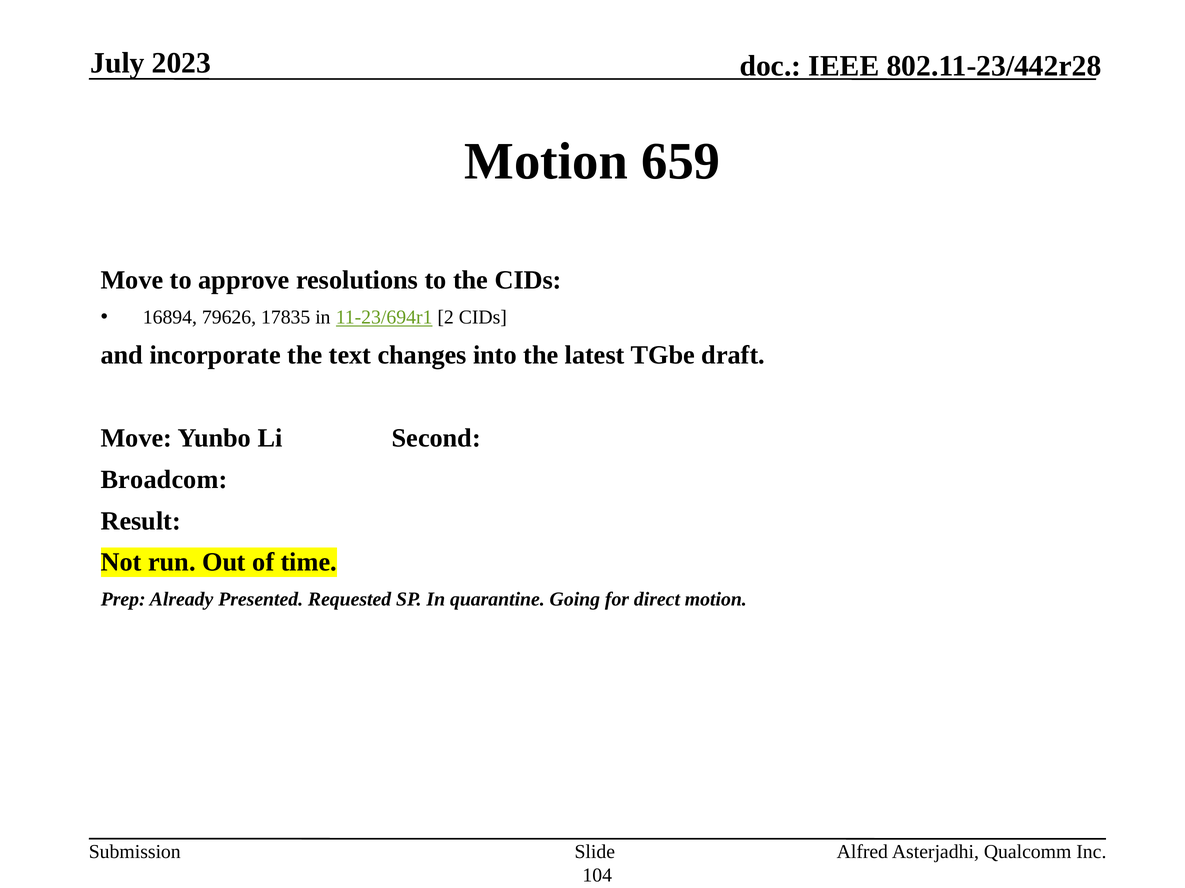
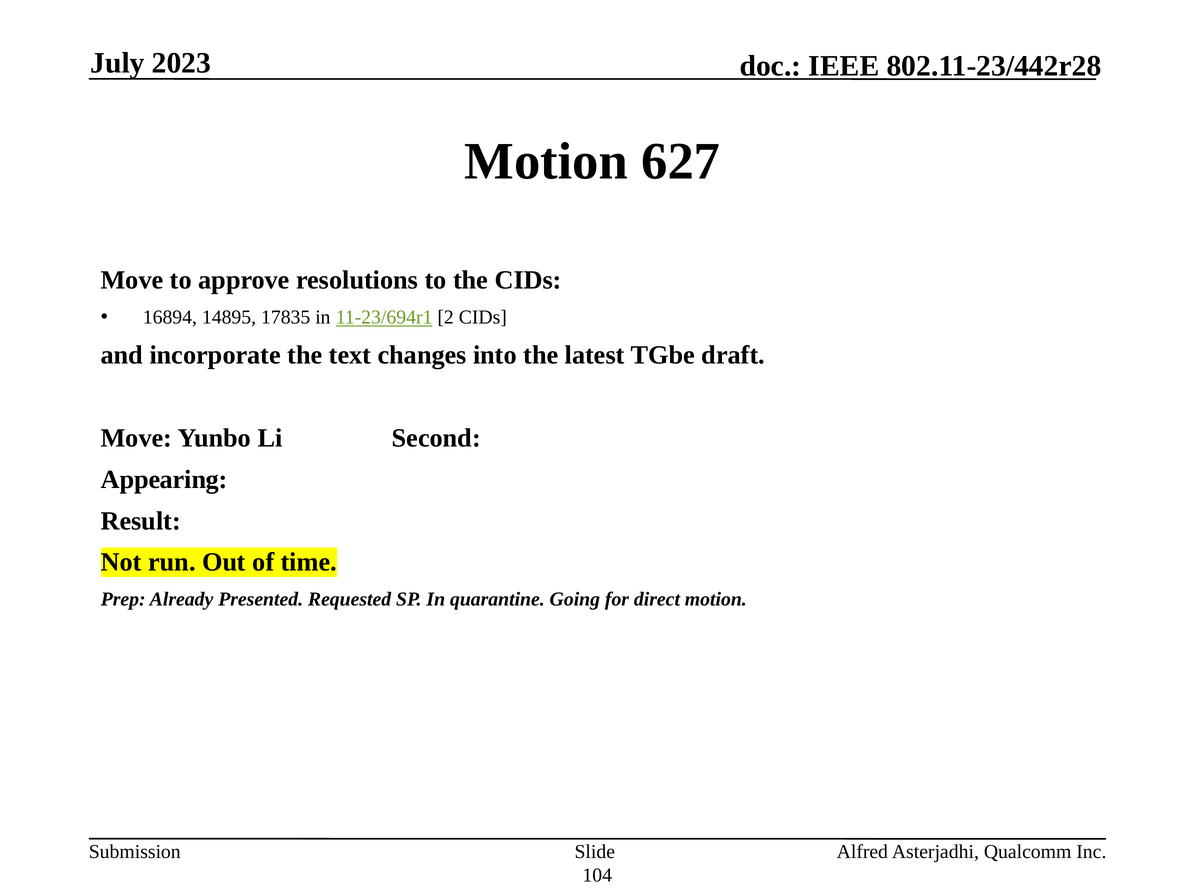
659: 659 -> 627 (681, 162)
79626: 79626 -> 14895 (229, 317)
Broadcom: Broadcom -> Appearing (164, 480)
